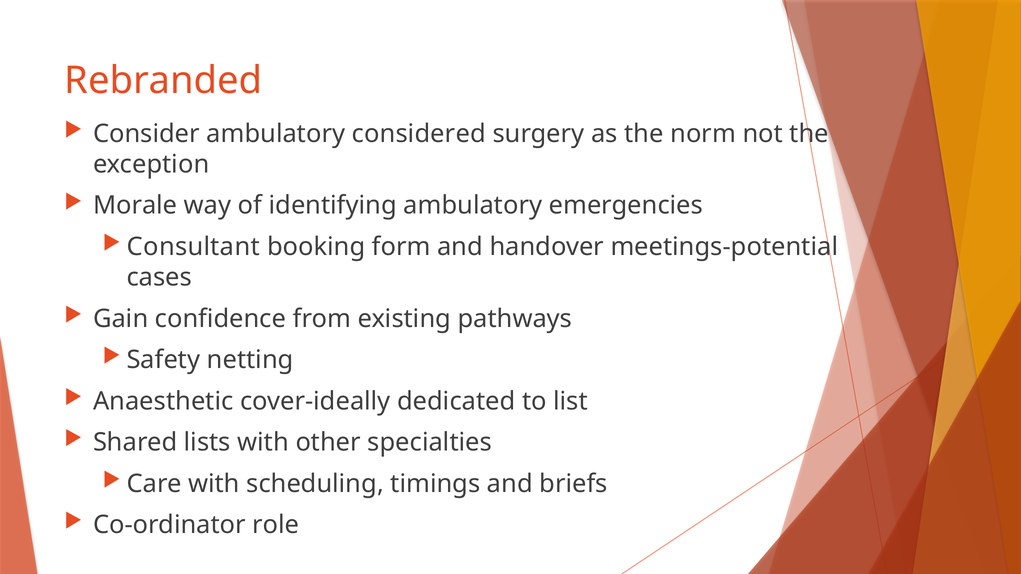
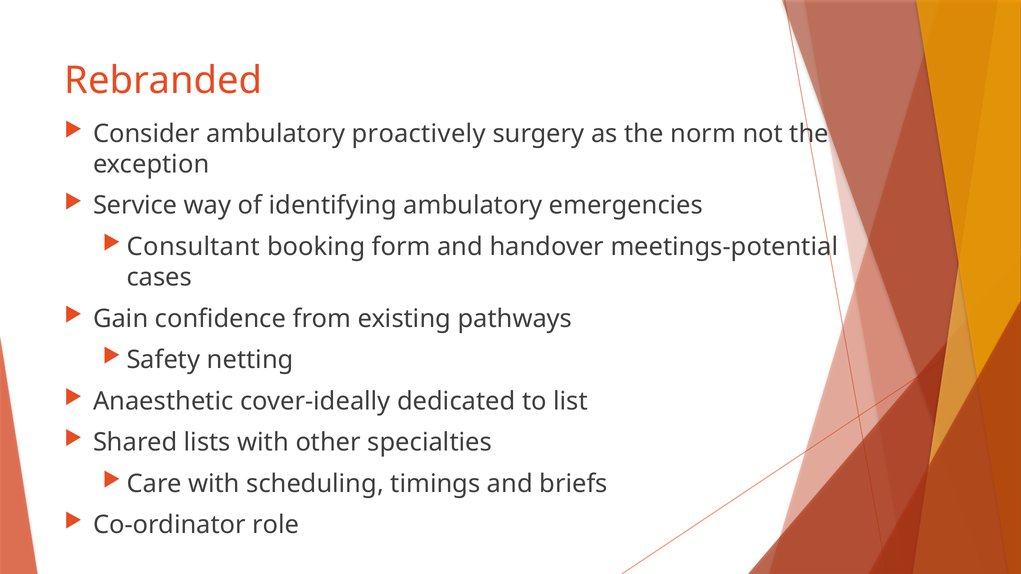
considered: considered -> proactively (419, 134)
Morale: Morale -> Service (135, 206)
